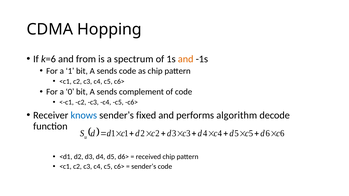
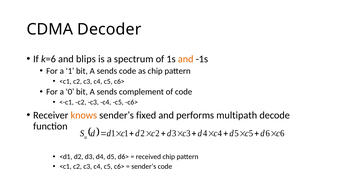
Hopping: Hopping -> Decoder (109, 29)
from: from -> blips (86, 59)
knows colour: blue -> orange (84, 115)
algorithm: algorithm -> multipath (237, 115)
